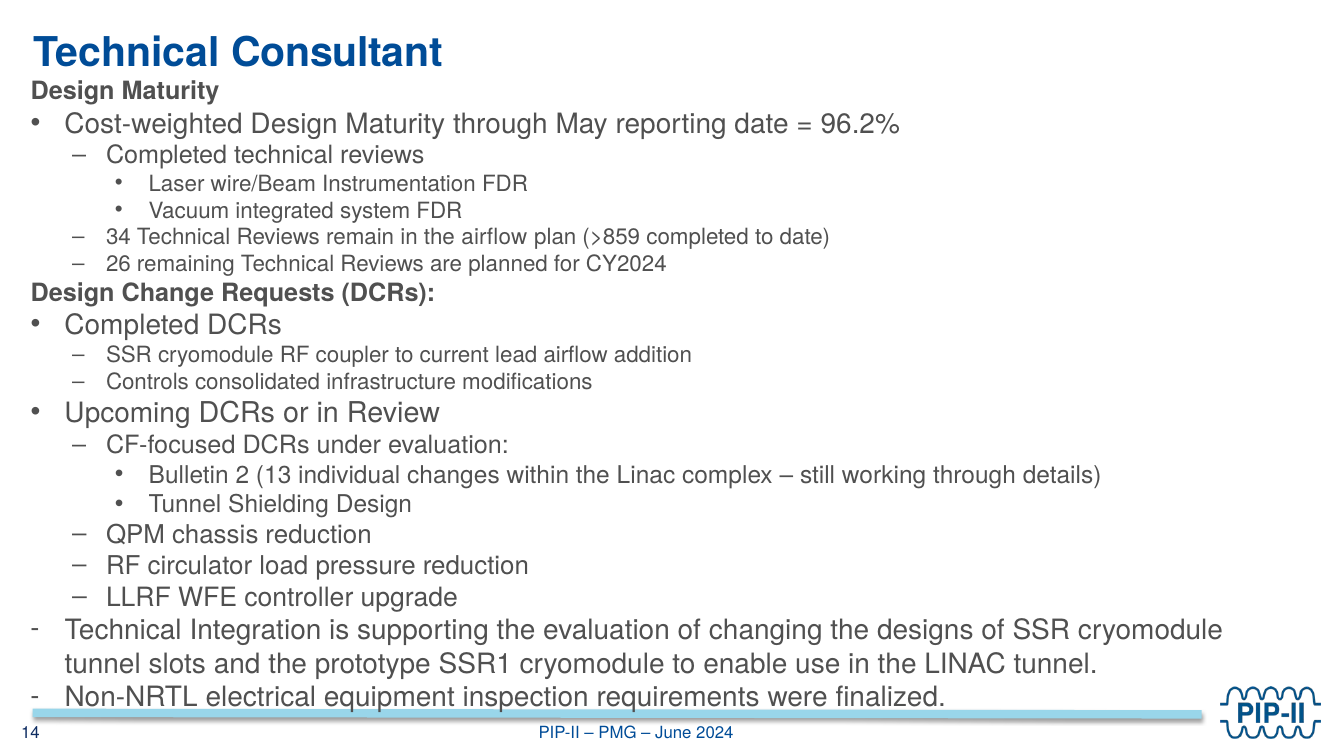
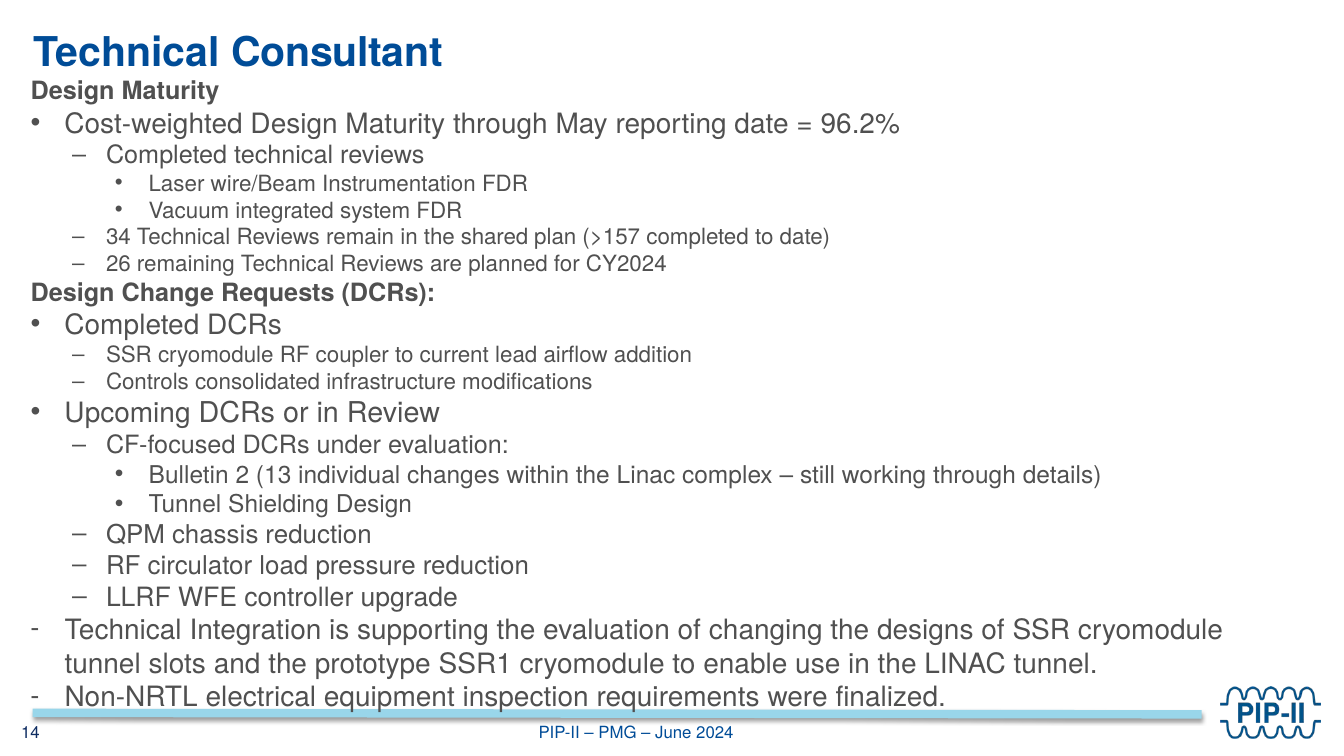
the airflow: airflow -> shared (495, 238)
>859: >859 -> >157 (611, 238)
